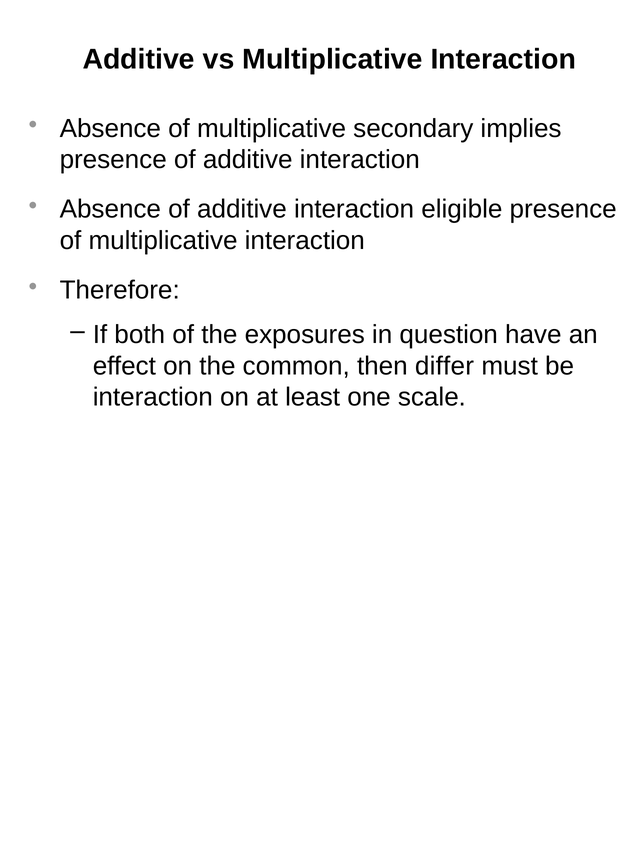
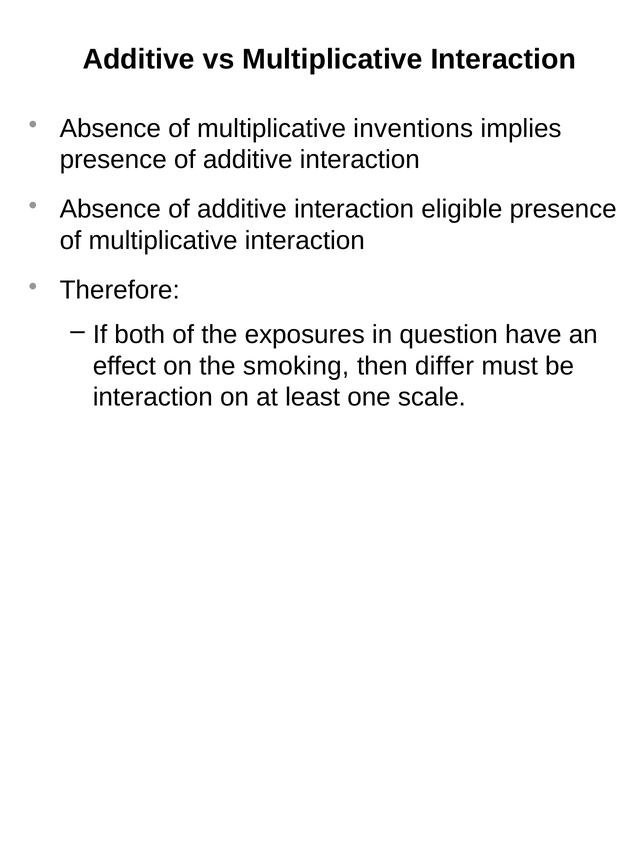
secondary: secondary -> inventions (413, 128)
common: common -> smoking (296, 366)
